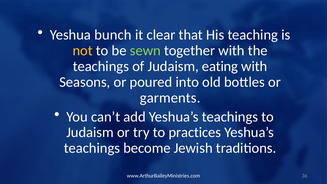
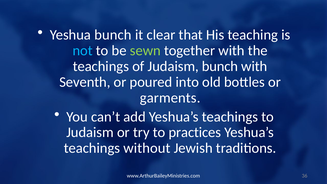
not colour: yellow -> light blue (83, 51)
Judaism eating: eating -> bunch (220, 66)
Seasons: Seasons -> Seventh (85, 82)
become: become -> without (147, 148)
